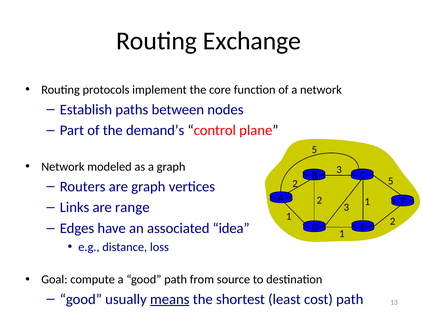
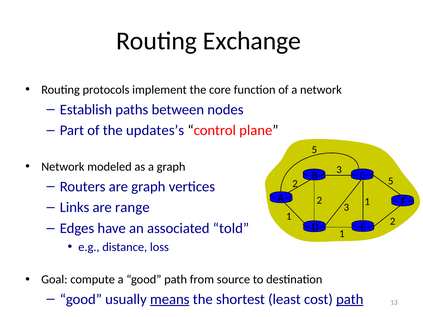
demand’s: demand’s -> updates’s (155, 131)
idea: idea -> told (231, 229)
path underline: none -> present (350, 299)
